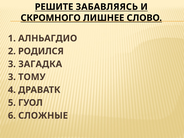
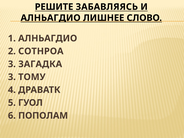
СКРОМНОГО: СКРОМНОГО -> АЛНЬАГДИО (51, 18)
РОДИЛСЯ: РОДИЛСЯ -> СОТНРОА (41, 51)
СЛОЖНЫЕ: СЛОЖНЫЕ -> ПОПОЛАМ (43, 116)
